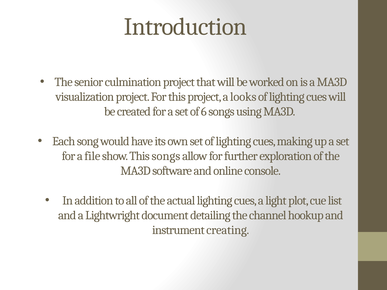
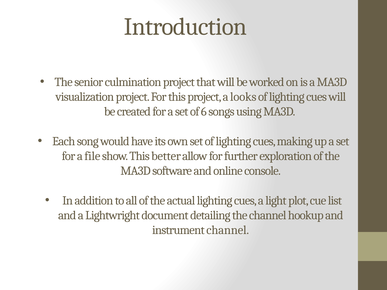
This songs: songs -> better (166, 156)
instrument creating: creating -> channel (228, 230)
